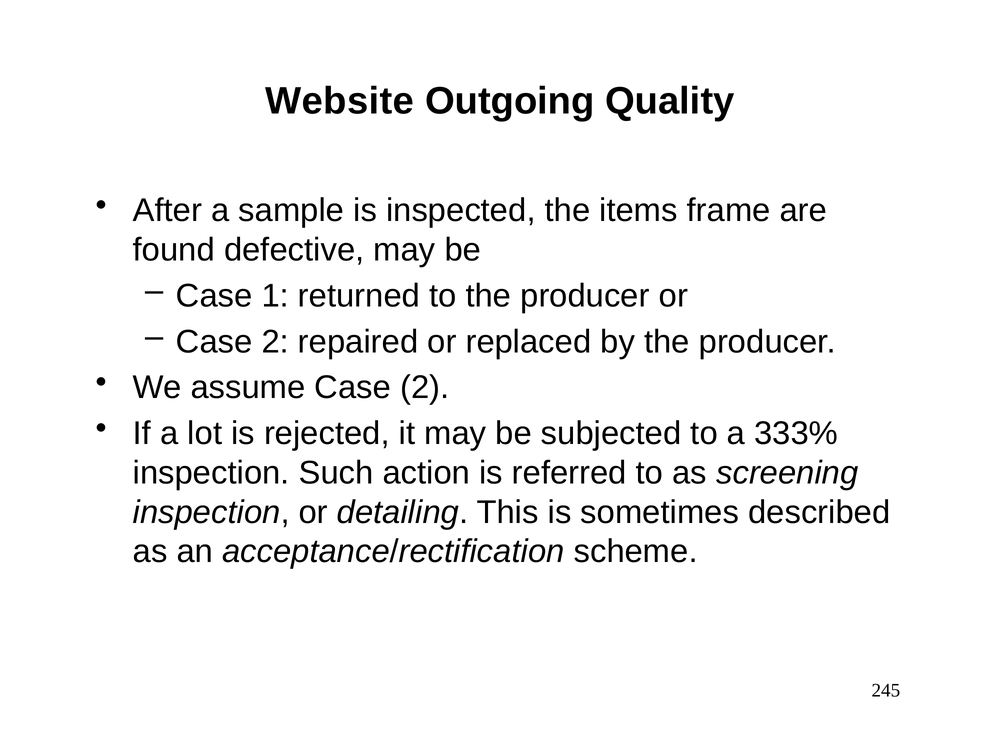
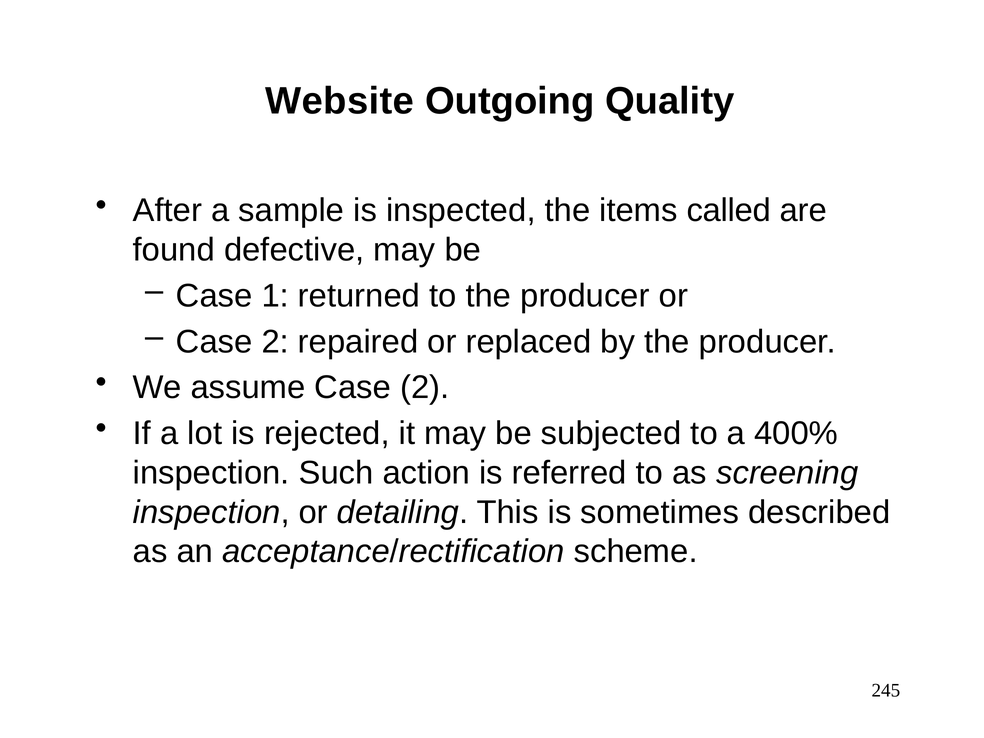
frame: frame -> called (729, 211)
333%: 333% -> 400% (796, 434)
